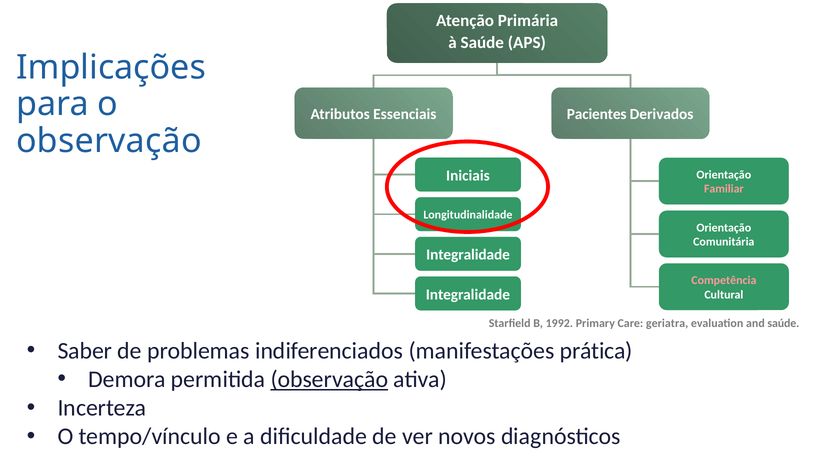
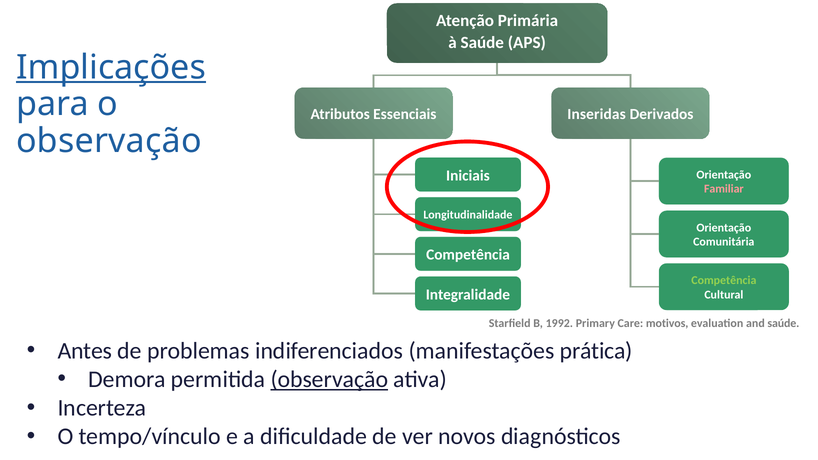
Implicações underline: none -> present (111, 67)
Pacientes: Pacientes -> Inseridas (597, 114)
Integralidade: Integralidade -> Competência (468, 255)
Competência colour: pink -> light green (724, 280)
geriatra: geriatra -> motivos (667, 324)
Saber: Saber -> Antes (85, 351)
